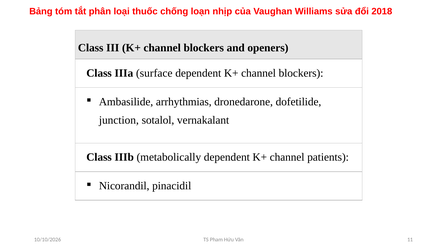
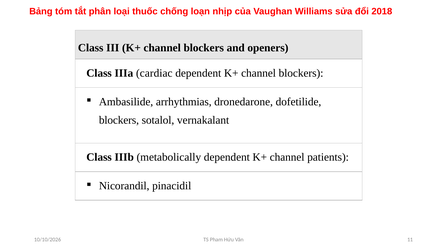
surface: surface -> cardiac (154, 73)
junction: junction -> blockers (119, 120)
